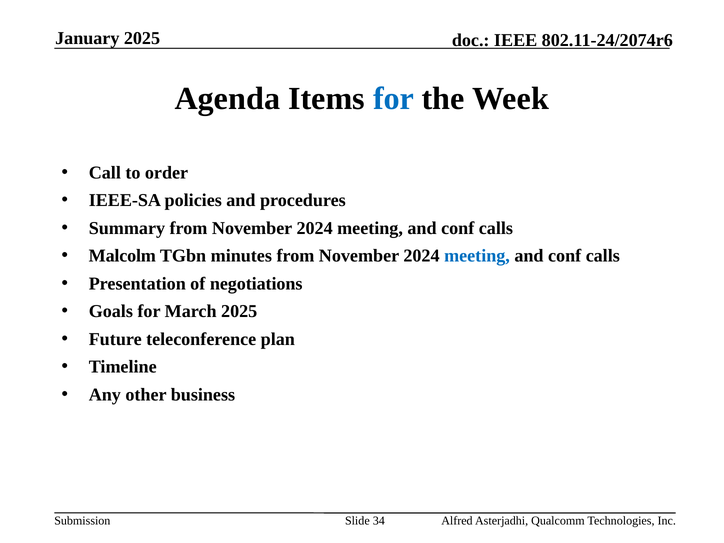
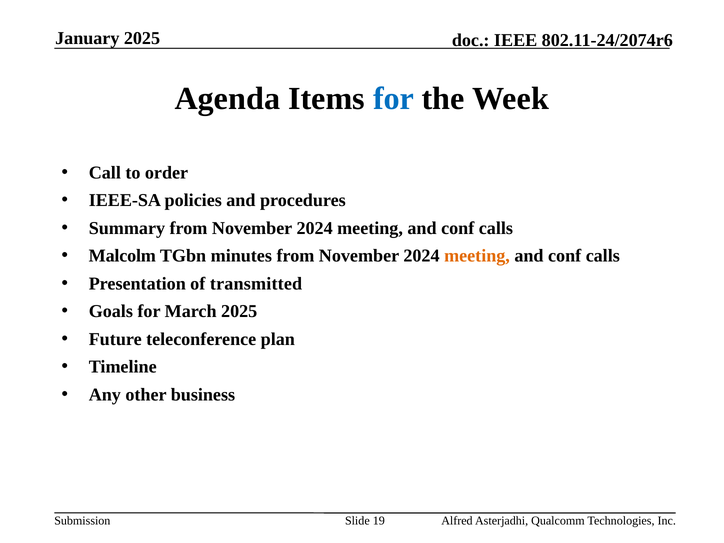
meeting colour: blue -> orange (477, 256)
negotiations: negotiations -> transmitted (256, 284)
34: 34 -> 19 (379, 521)
